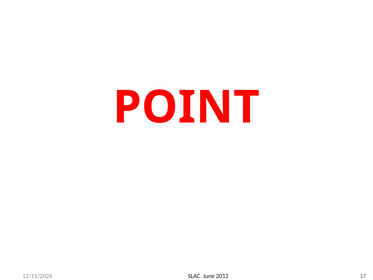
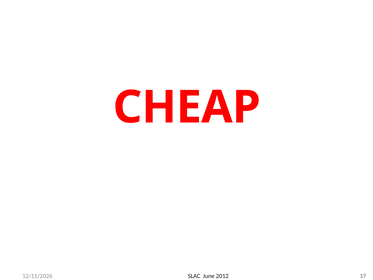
POINT: POINT -> CHEAP (187, 107)
